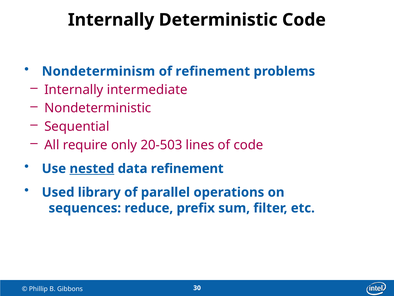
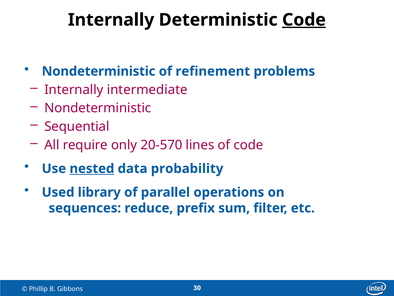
Code underline: none -> present (304, 20)
Nondeterminism: Nondeterminism -> Nondeterministic (99, 71)
20-503: 20-503 -> 20-570 (161, 145)
data refinement: refinement -> probability (187, 168)
